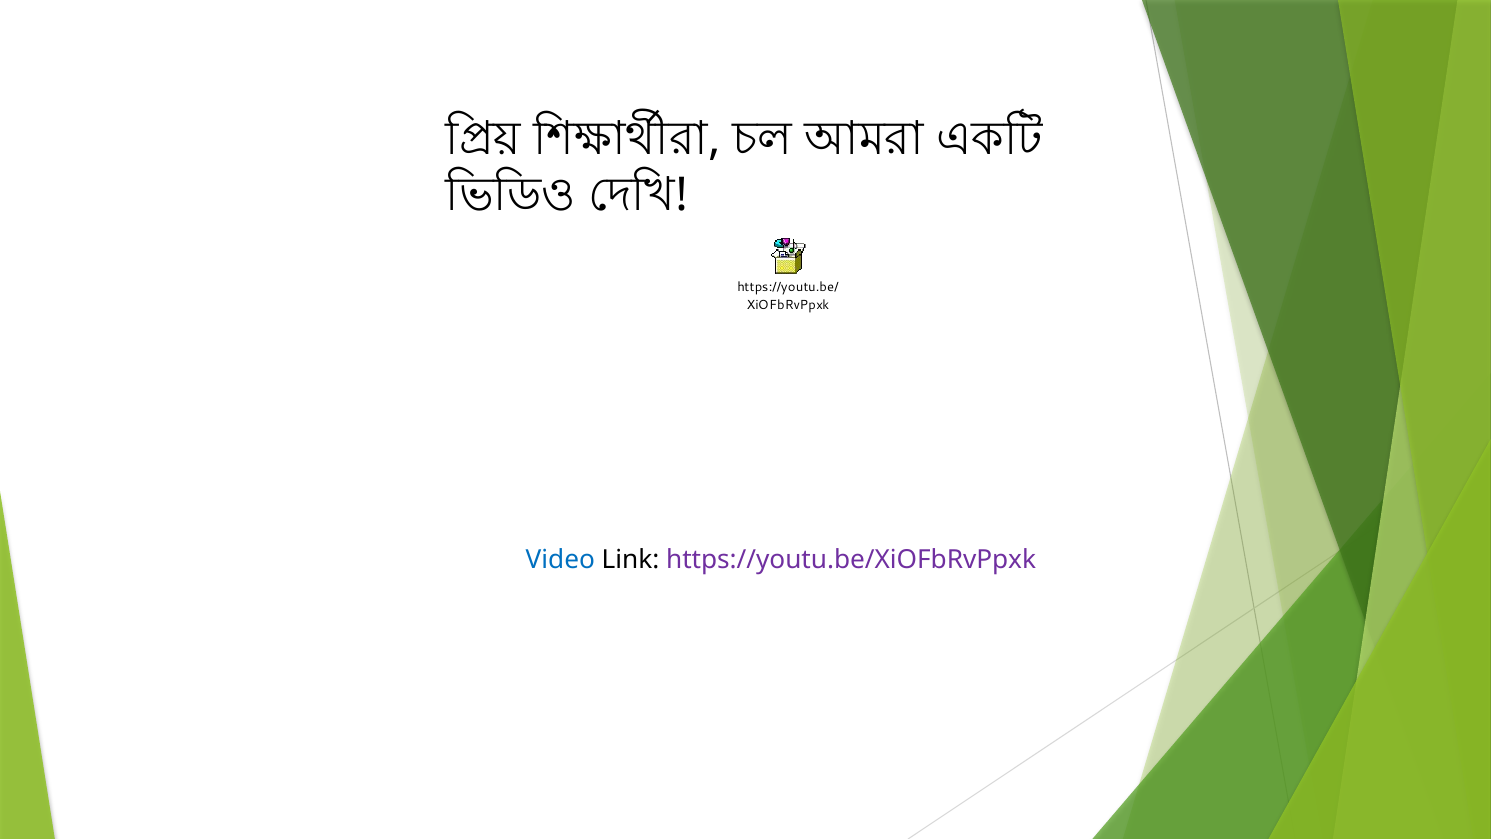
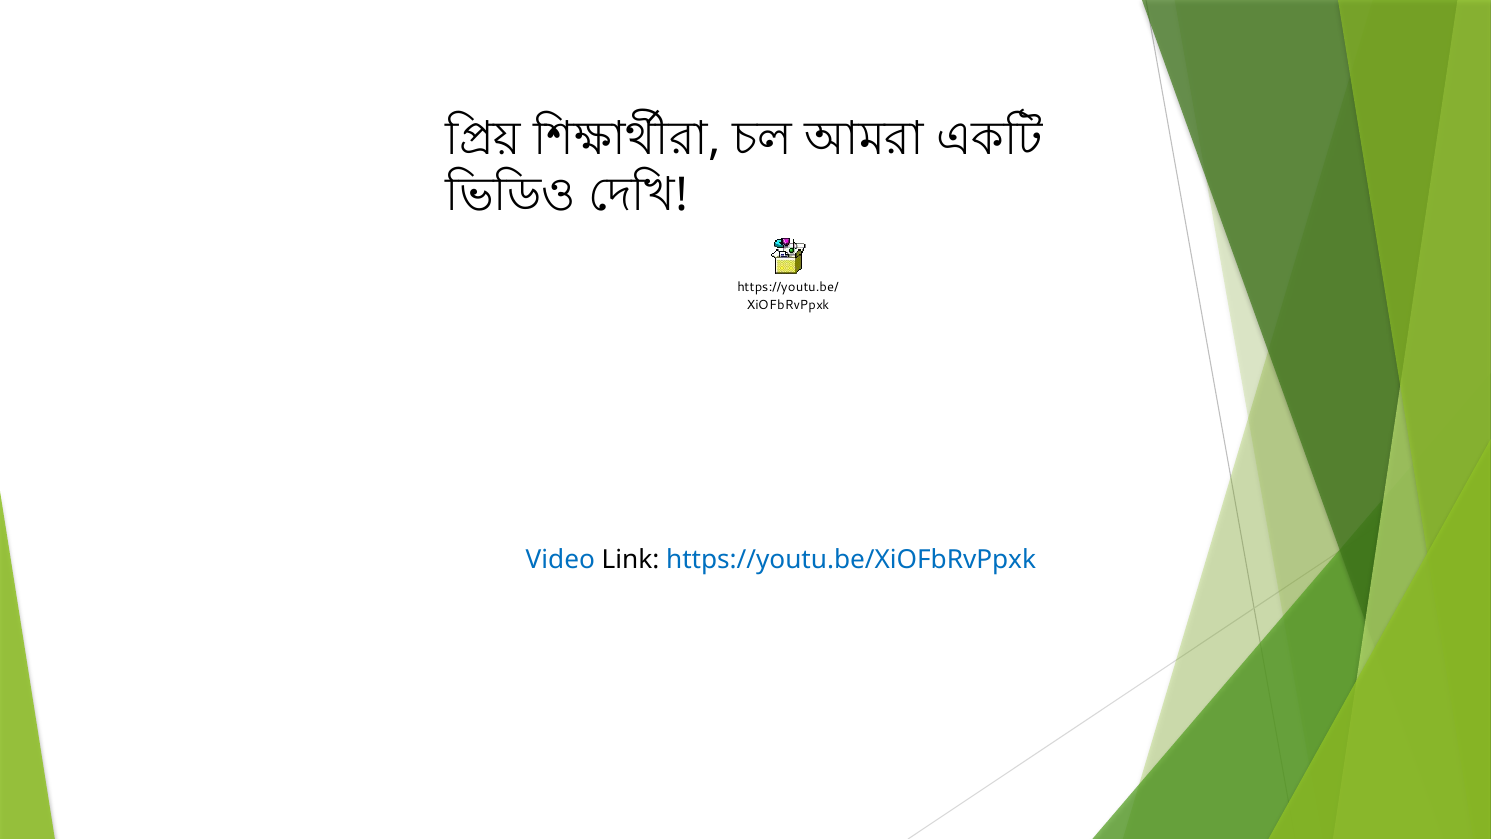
https://youtu.be/XiOFbRvPpxk colour: purple -> blue (851, 560)
